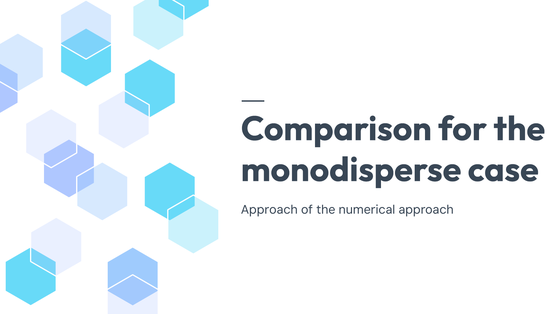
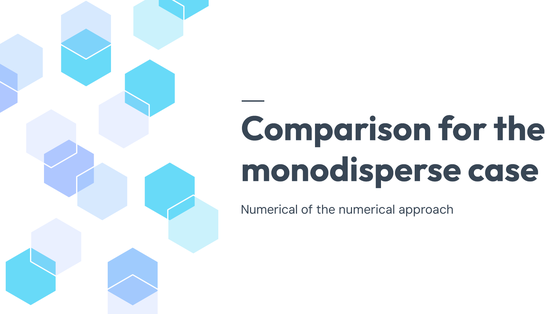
Approach: Approach -> Numerical (269, 209)
